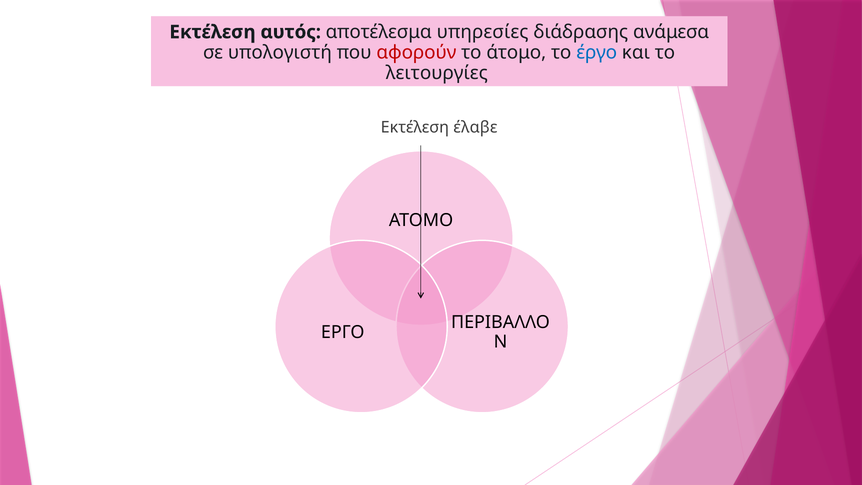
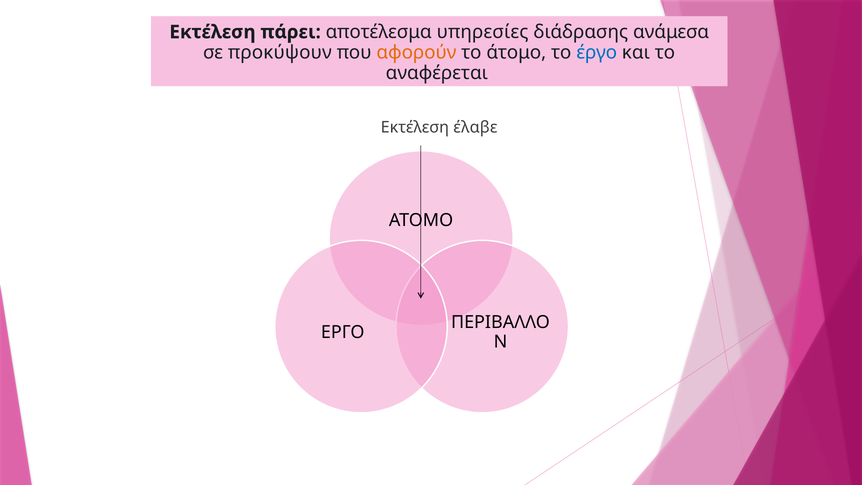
αυτός: αυτός -> πάρει (291, 32)
υπολογιστή: υπολογιστή -> προκύψουν (280, 52)
αφορούν colour: red -> orange (416, 52)
λειτουργίες: λειτουργίες -> αναφέρεται (437, 73)
